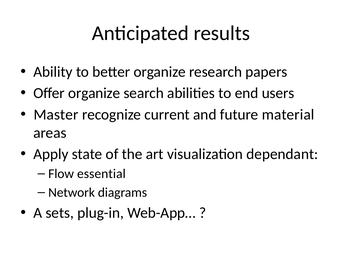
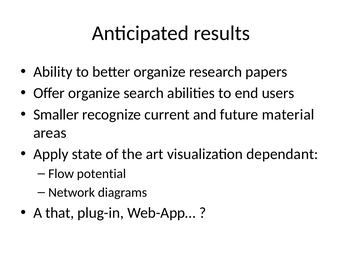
Master: Master -> Smaller (56, 114)
essential: essential -> potential (101, 173)
sets: sets -> that (60, 212)
